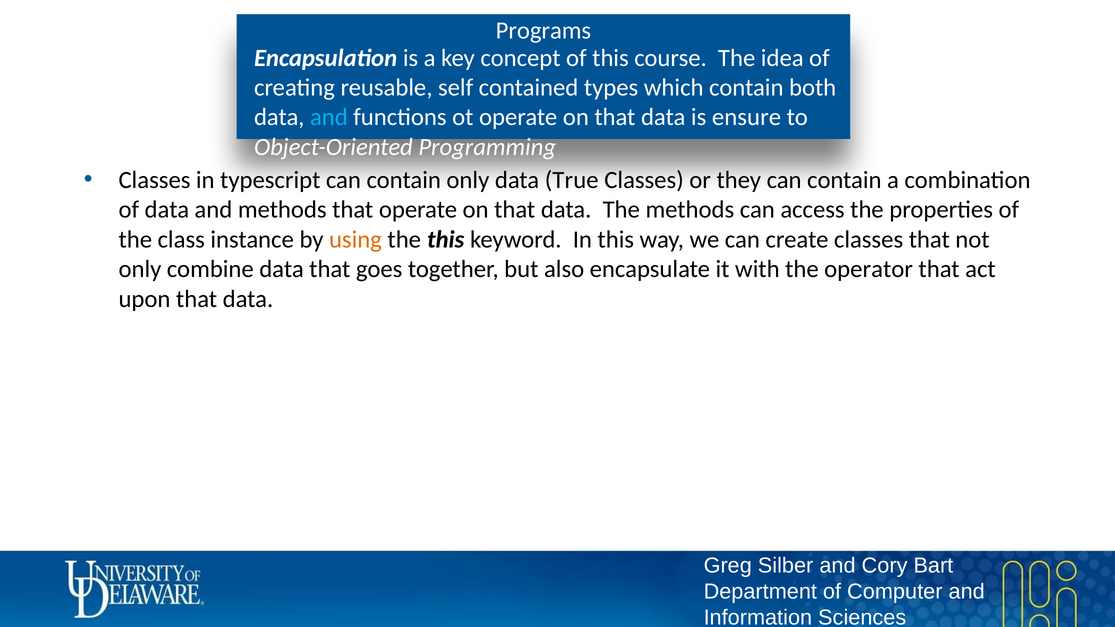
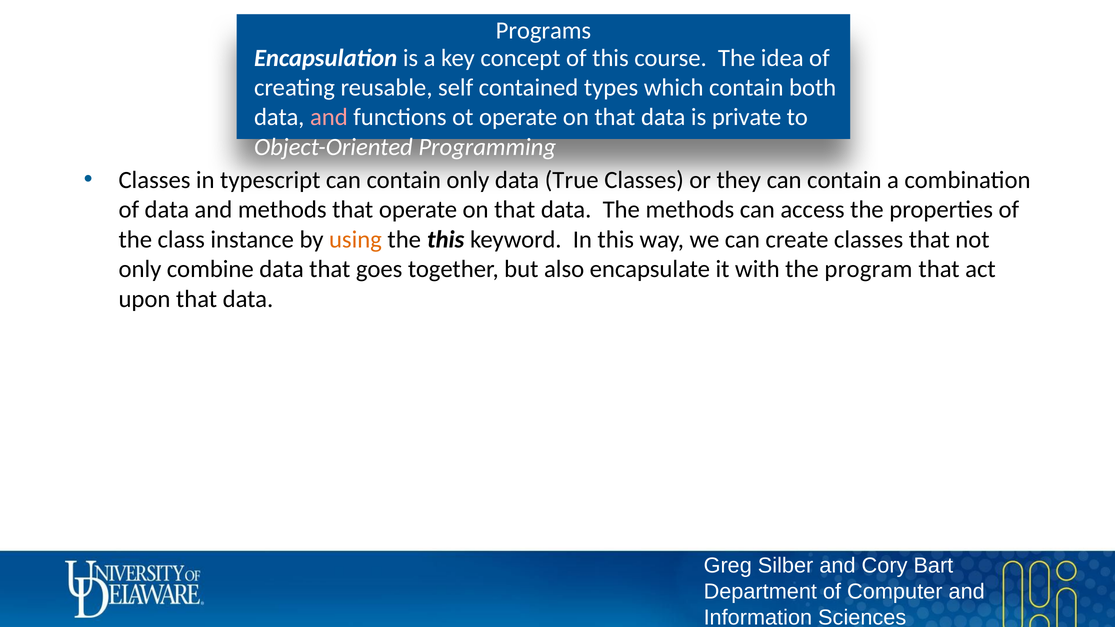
and colour: light blue -> pink (329, 117)
ensure: ensure -> private (747, 117)
operator: operator -> program (868, 269)
